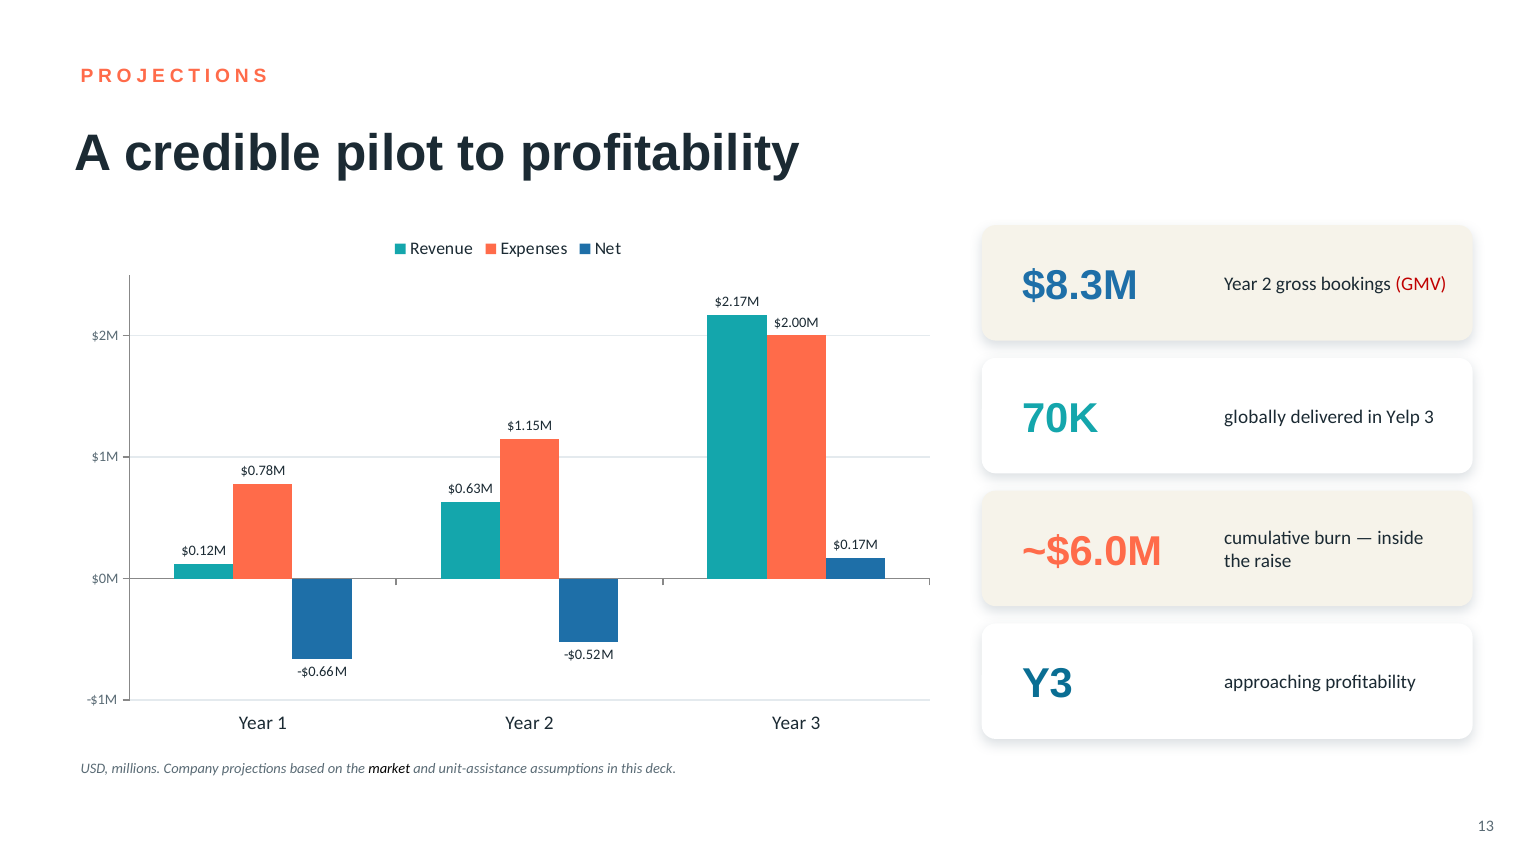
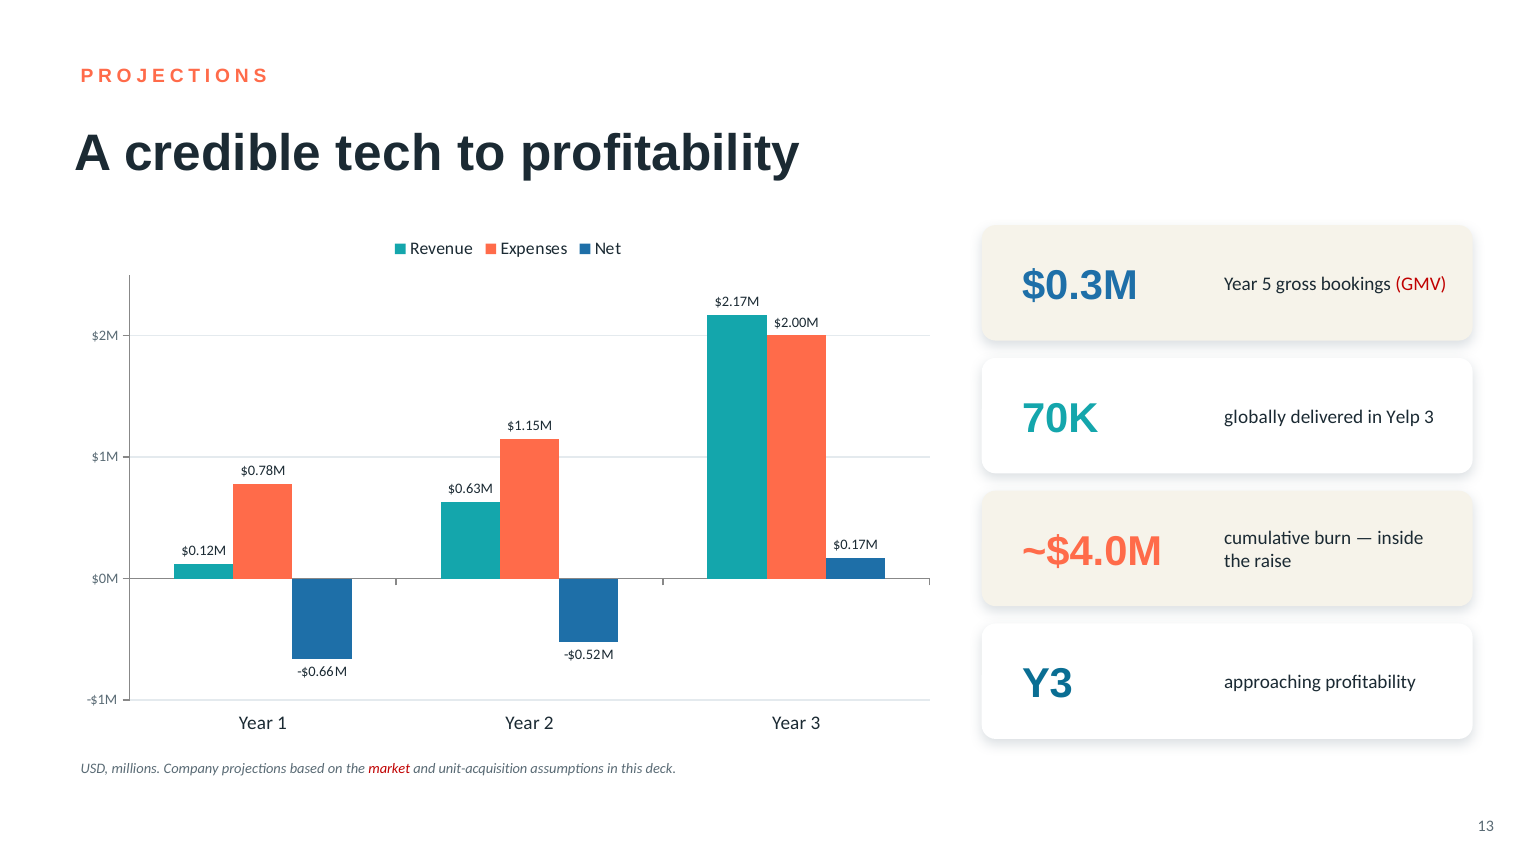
pilot: pilot -> tech (389, 154)
$8.3M: $8.3M -> $0.3M (1080, 286)
2: 2 -> 5 (1267, 284)
~$6.0M: ~$6.0M -> ~$4.0M (1092, 552)
market colour: black -> red (389, 769)
unit-assistance: unit-assistance -> unit-acquisition (483, 769)
